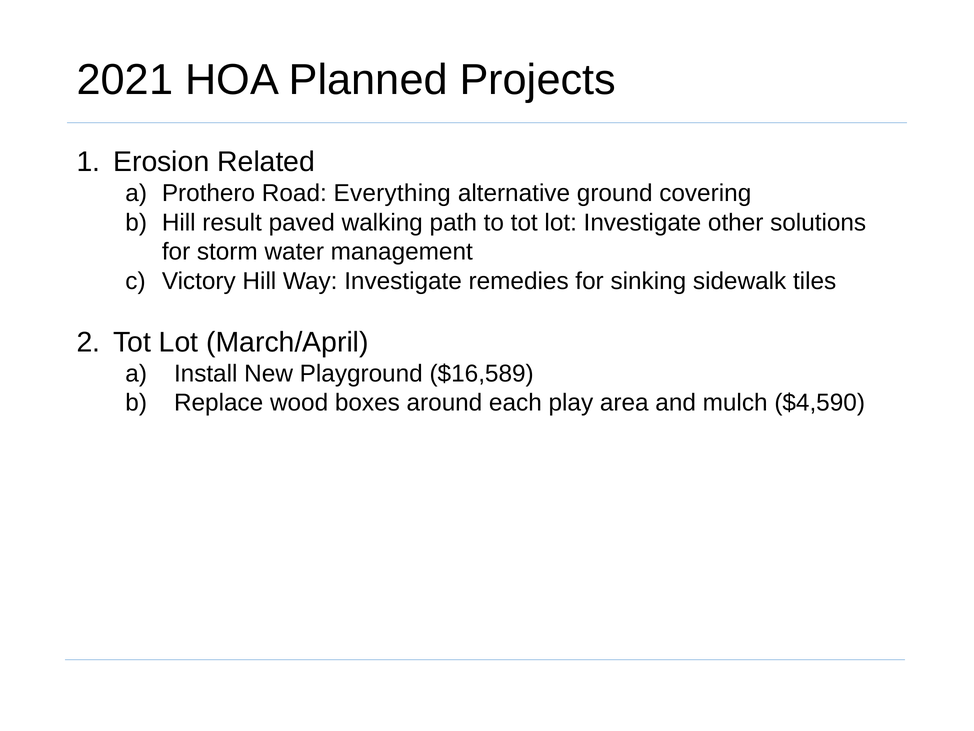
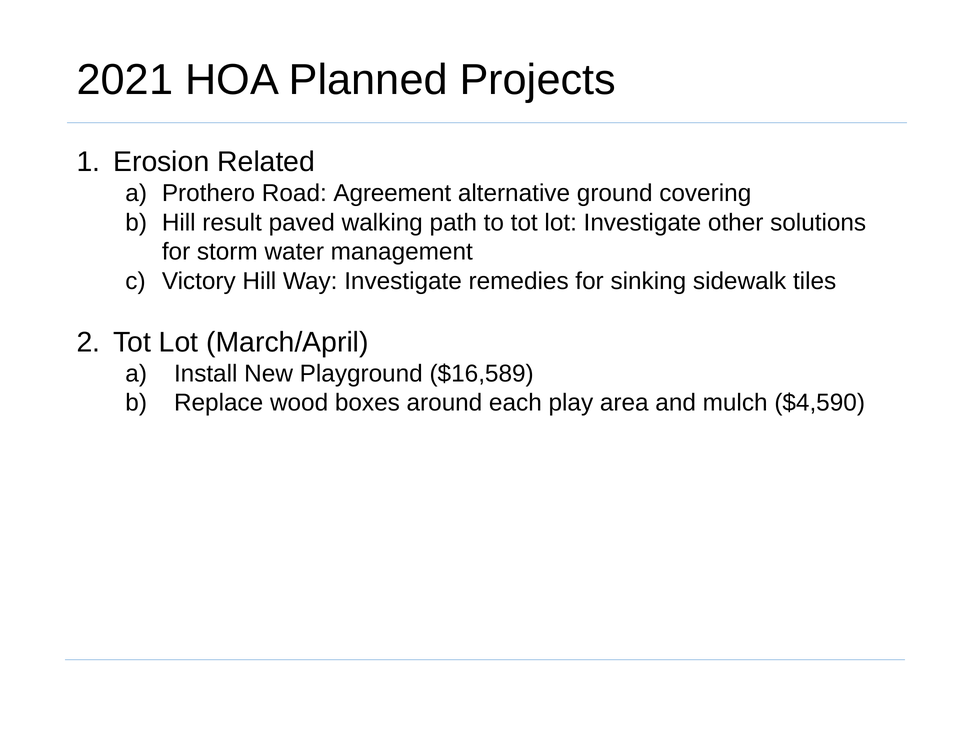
Everything: Everything -> Agreement (392, 193)
